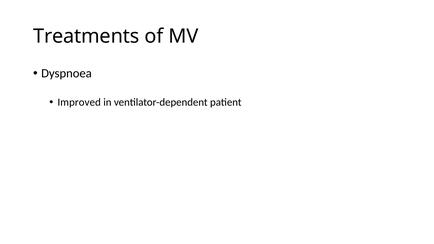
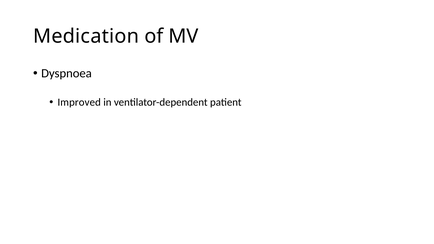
Treatments: Treatments -> Medication (86, 36)
